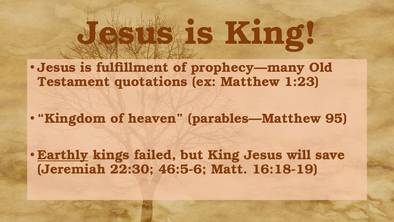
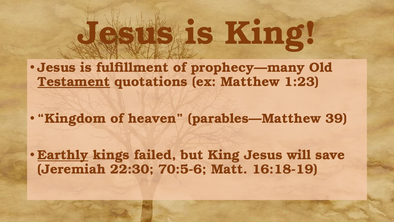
Testament underline: none -> present (74, 82)
95: 95 -> 39 (336, 118)
46:5-6: 46:5-6 -> 70:5-6 (182, 169)
